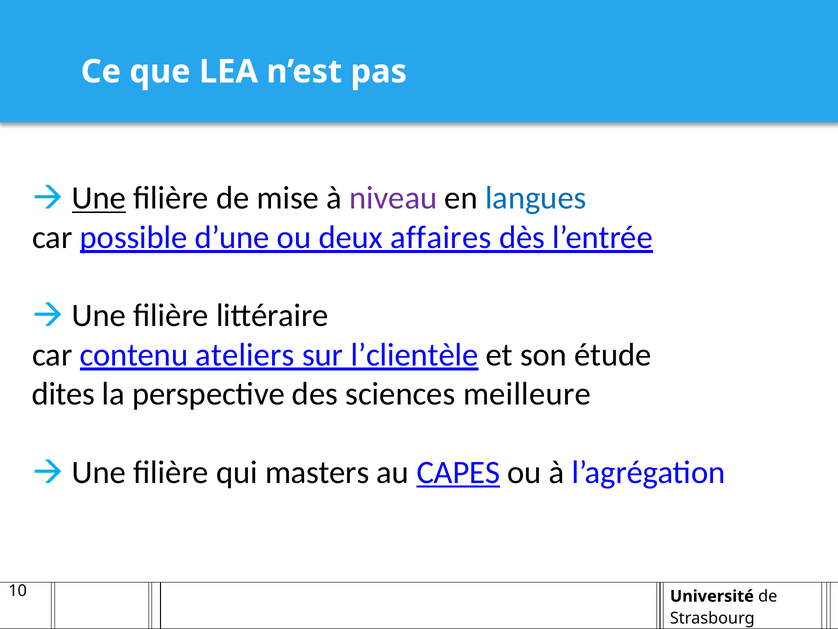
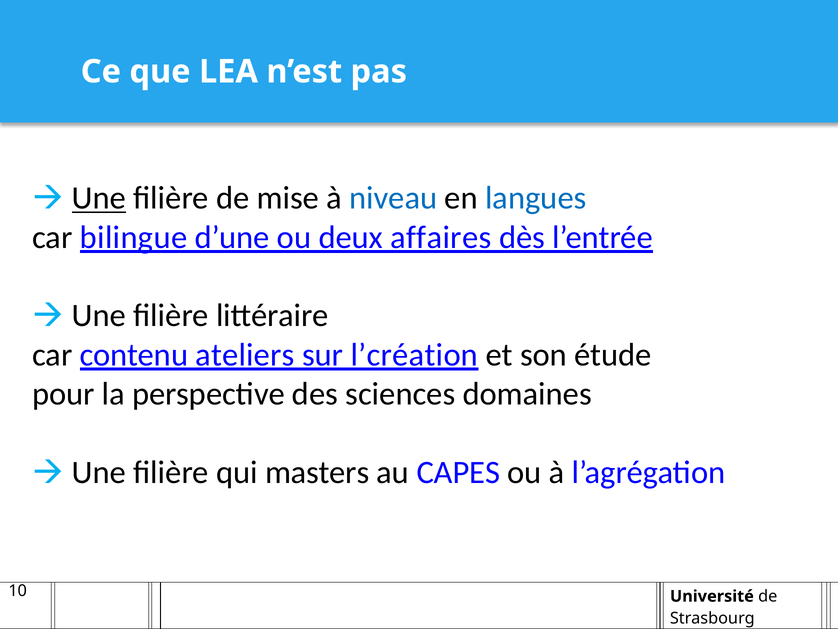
niveau colour: purple -> blue (393, 198)
possible: possible -> bilingue (134, 237)
l’clientèle: l’clientèle -> l’création (414, 355)
dites: dites -> pour (63, 394)
meilleure: meilleure -> domaines (527, 394)
CAPES underline: present -> none (458, 472)
